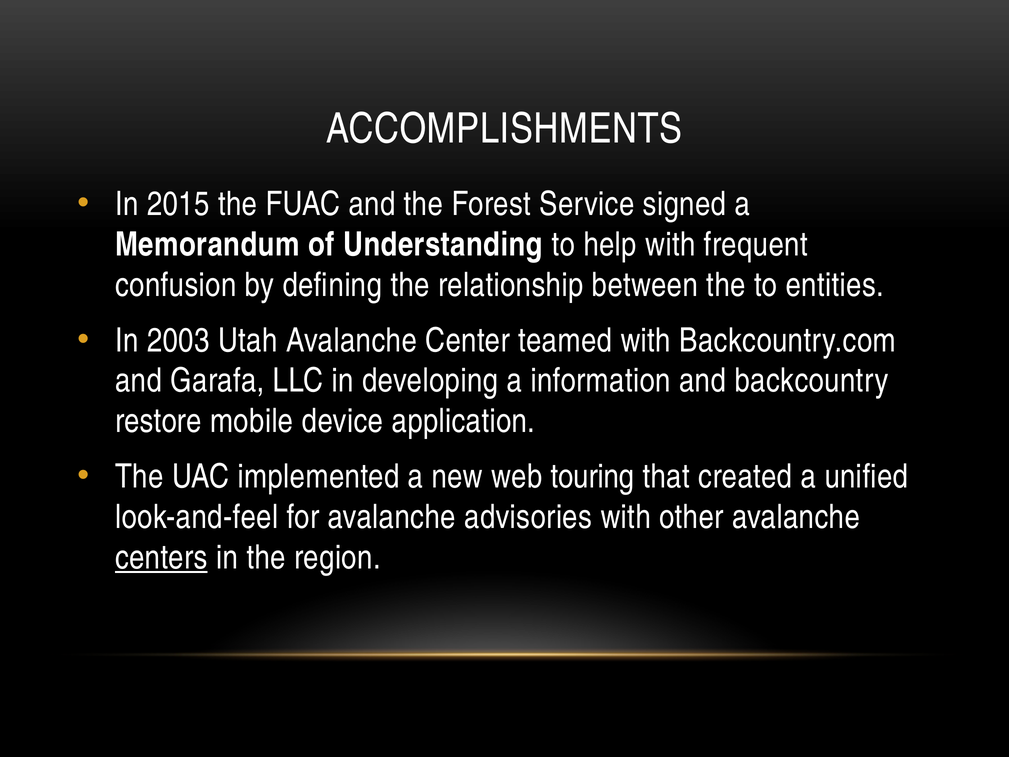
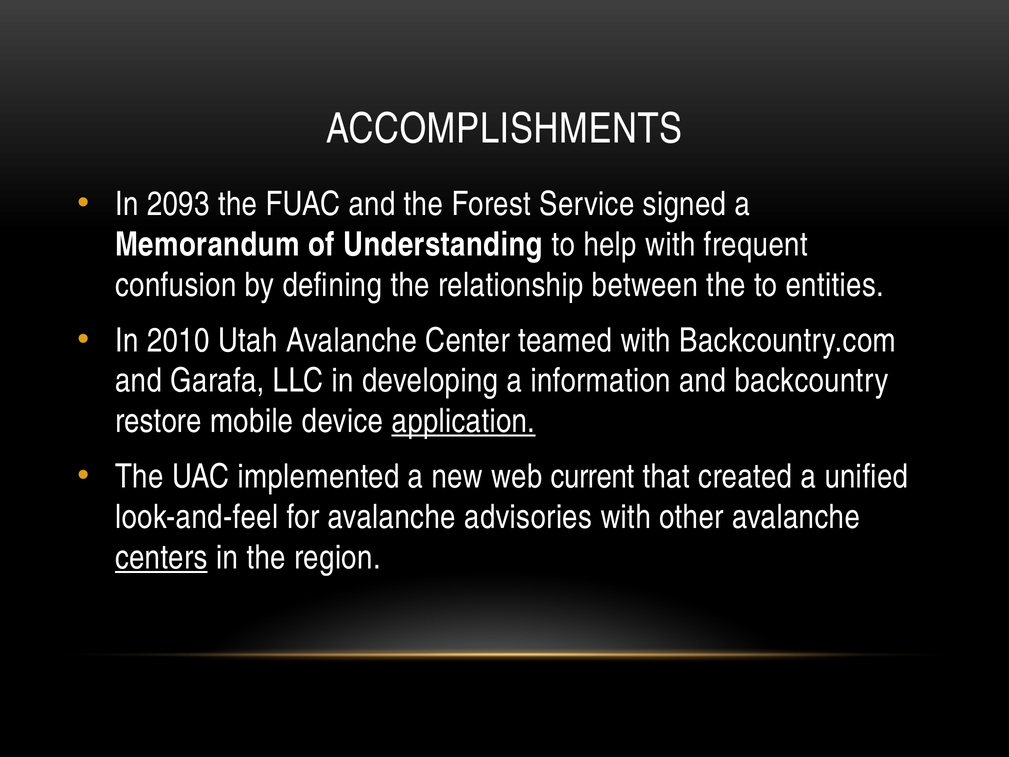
2015: 2015 -> 2093 (178, 204)
2003: 2003 -> 2010 (178, 340)
application underline: none -> present (464, 421)
touring: touring -> current (593, 477)
